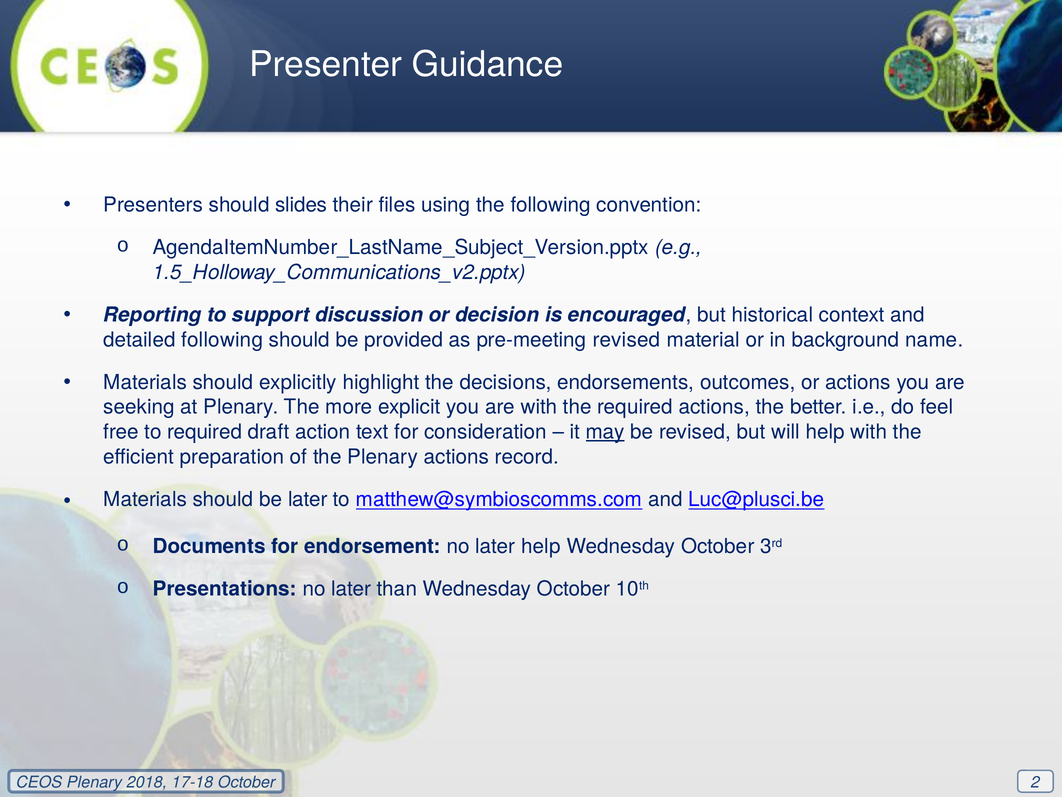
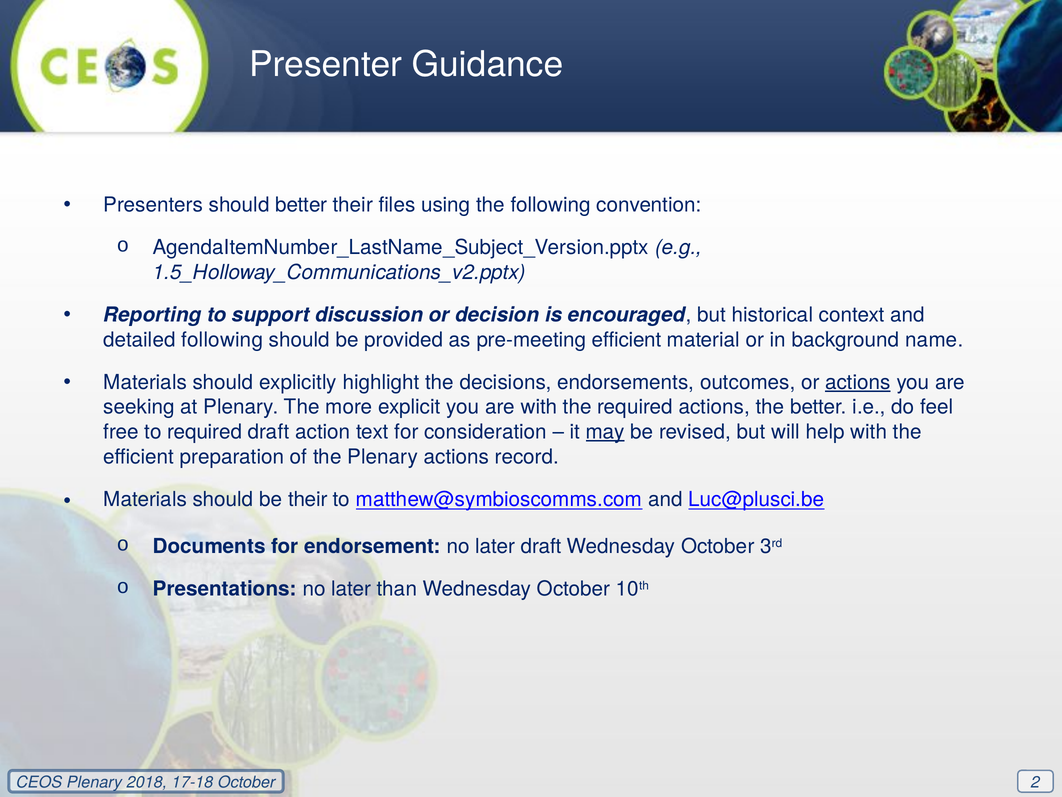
should slides: slides -> better (301, 205)
pre-meeting revised: revised -> efficient (627, 340)
actions underline: none -> present (858, 382)
be later: later -> their (308, 499)
later help: help -> draft (541, 546)
